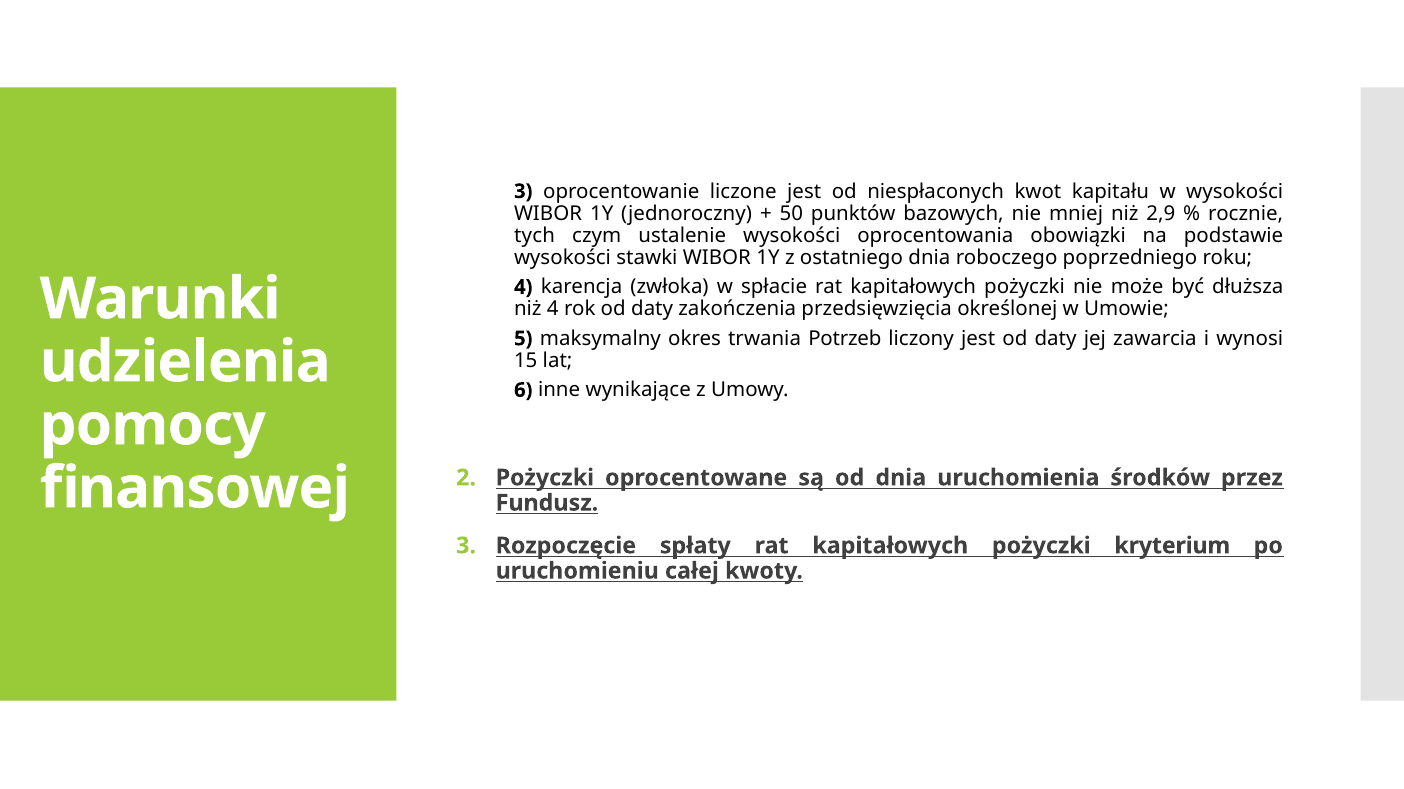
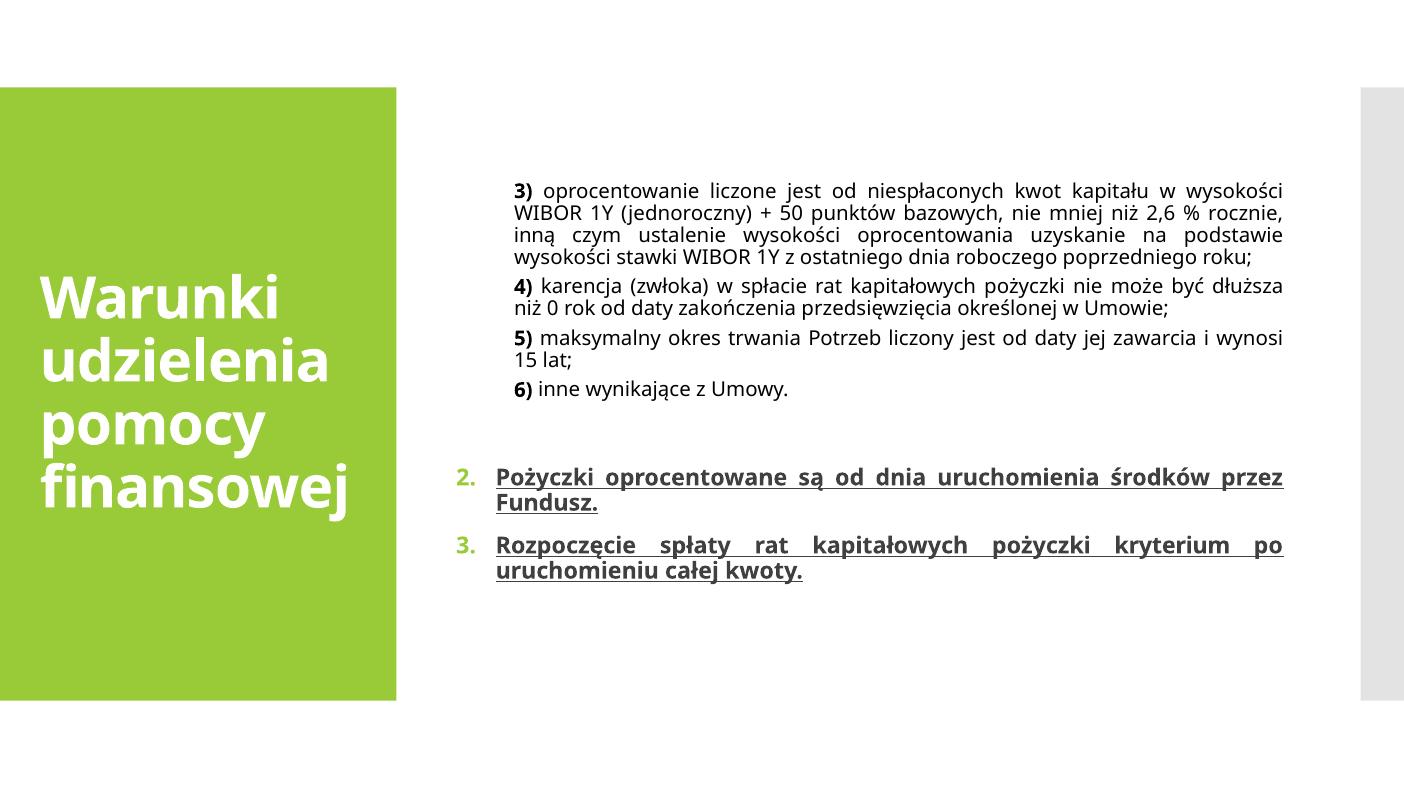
2,9: 2,9 -> 2,6 (1161, 214)
tych: tych -> inną (535, 236)
obowiązki: obowiązki -> uzyskanie (1078, 236)
niż 4: 4 -> 0 (553, 309)
